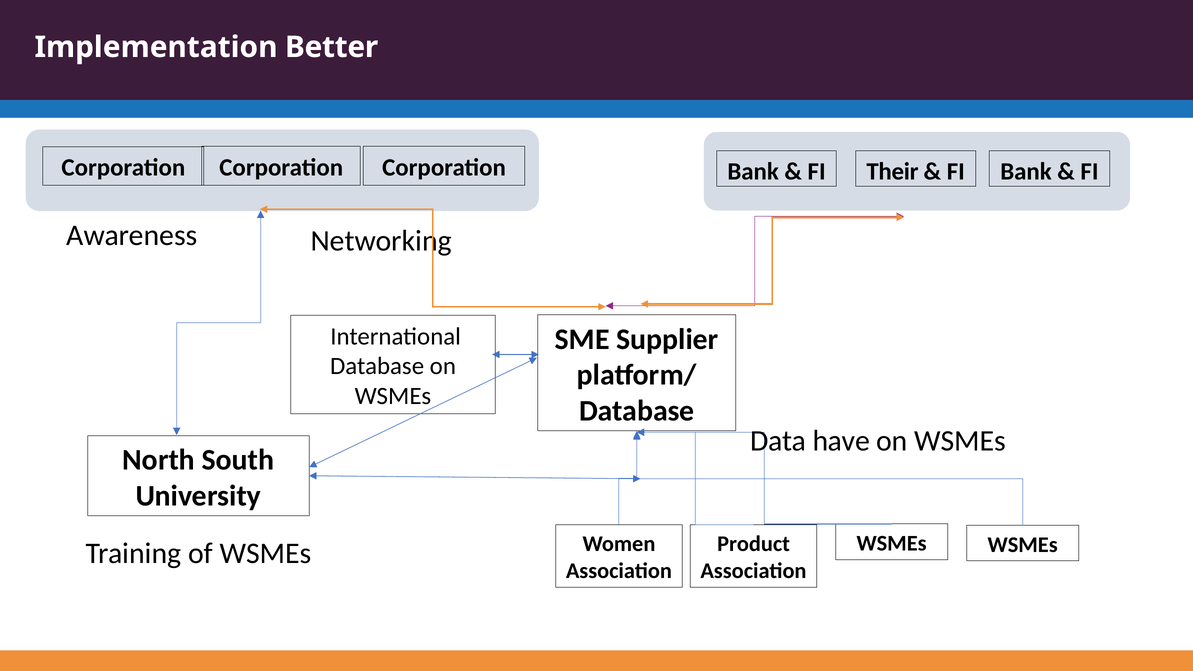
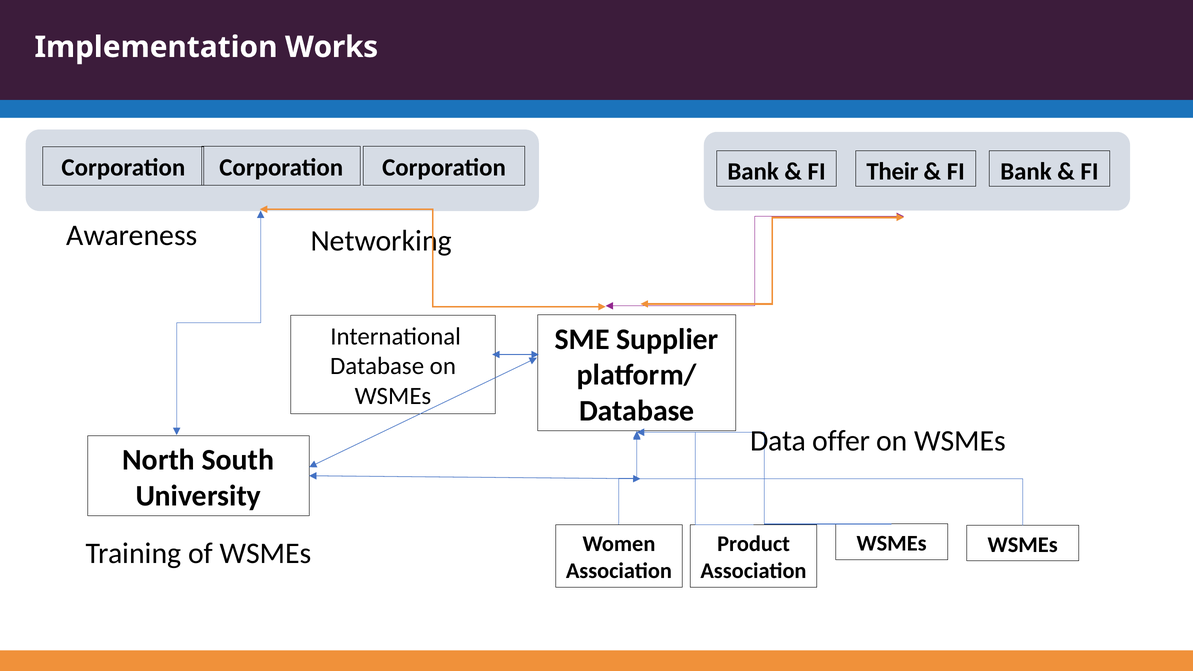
Better: Better -> Works (332, 47)
have: have -> offer (841, 441)
